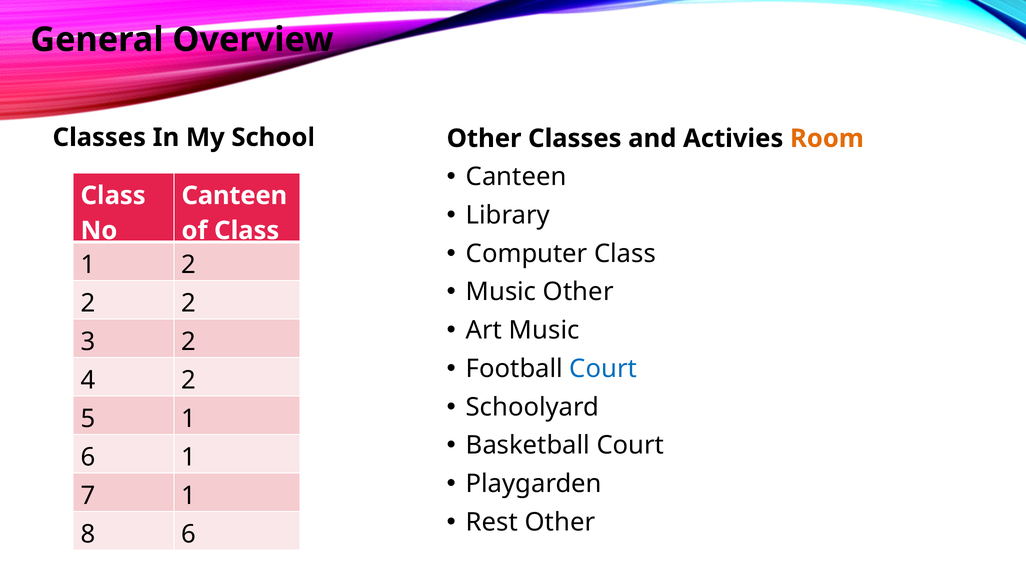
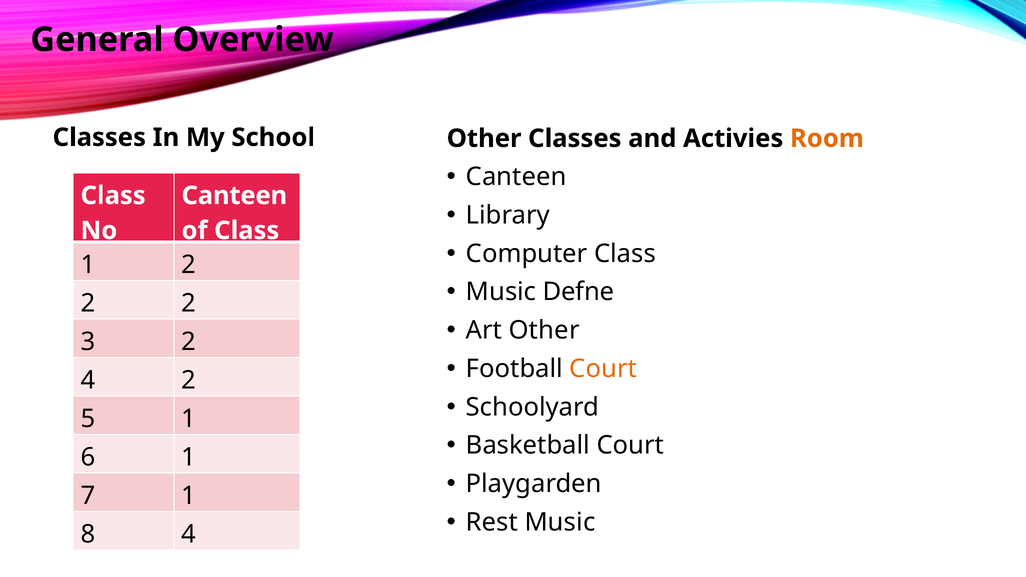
Music Other: Other -> Defne (578, 292)
Art Music: Music -> Other (544, 330)
Court colour: blue -> orange (603, 369)
Rest Other: Other -> Music (560, 522)
8 6: 6 -> 4 (189, 534)
